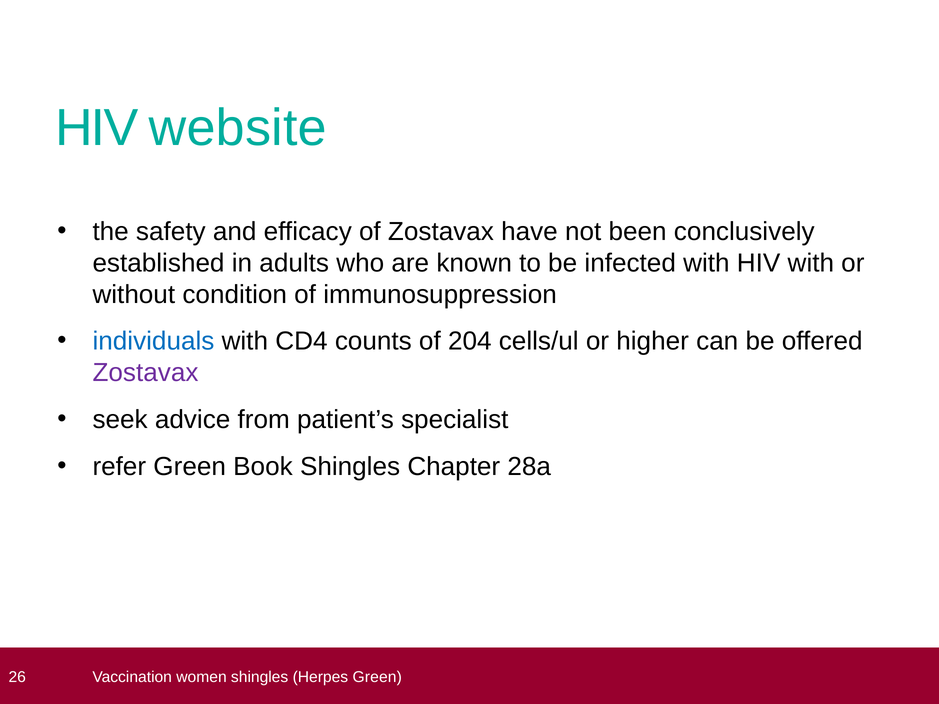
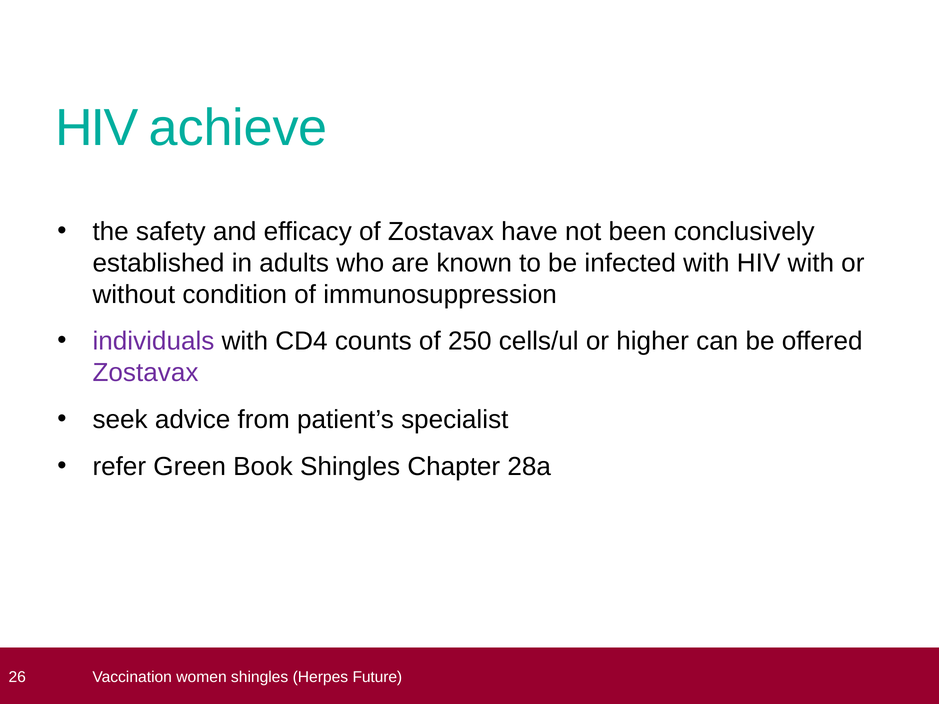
website: website -> achieve (238, 128)
individuals colour: blue -> purple (153, 341)
204: 204 -> 250 (470, 341)
Herpes Green: Green -> Future (377, 677)
